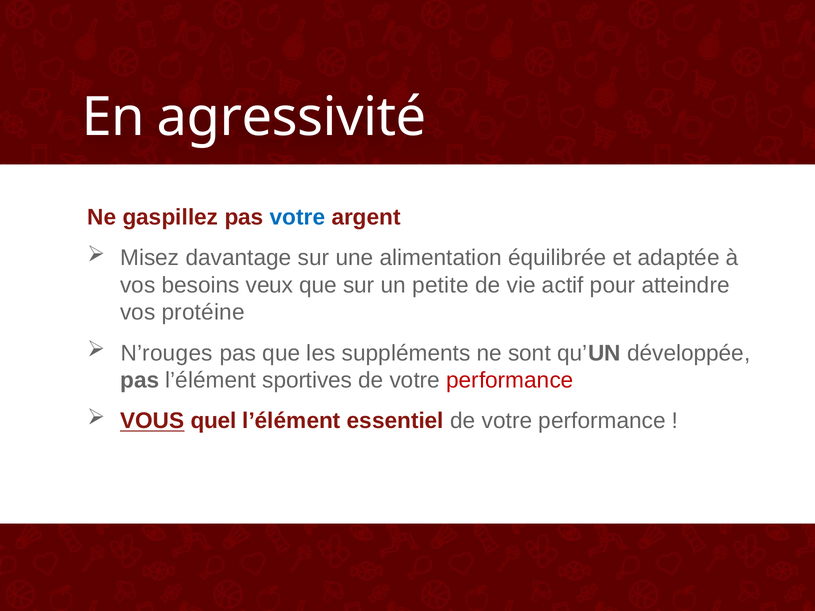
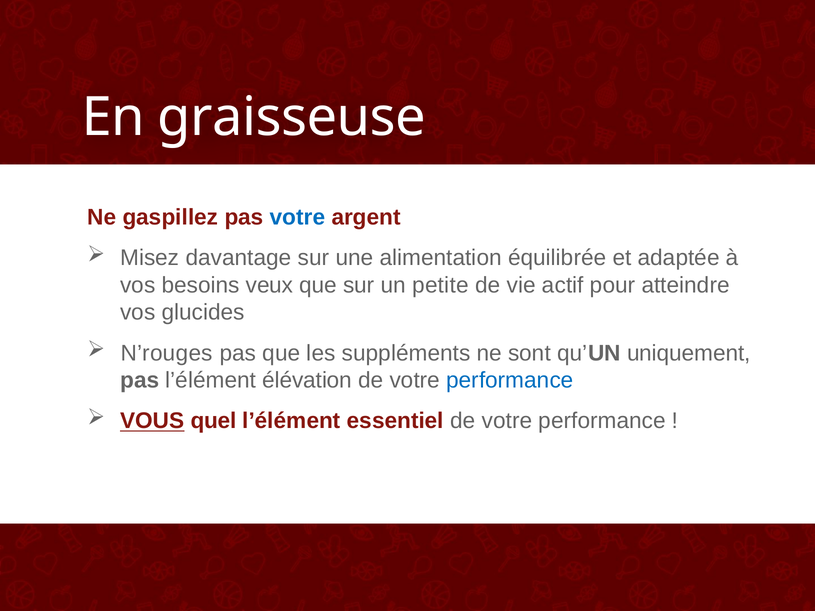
agressivité: agressivité -> graisseuse (292, 118)
protéine: protéine -> glucides (203, 312)
développée: développée -> uniquement (689, 353)
sportives: sportives -> élévation (307, 380)
performance colour: red -> blue (510, 380)
